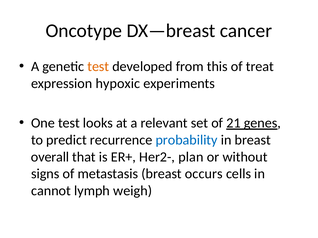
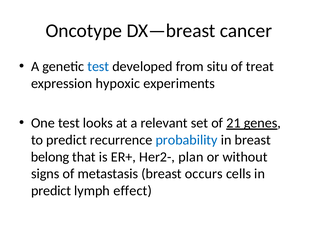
test colour: orange -> blue (98, 67)
this: this -> situ (217, 67)
overall: overall -> belong (50, 157)
cannot: cannot -> predict (51, 191)
weigh: weigh -> effect (133, 191)
